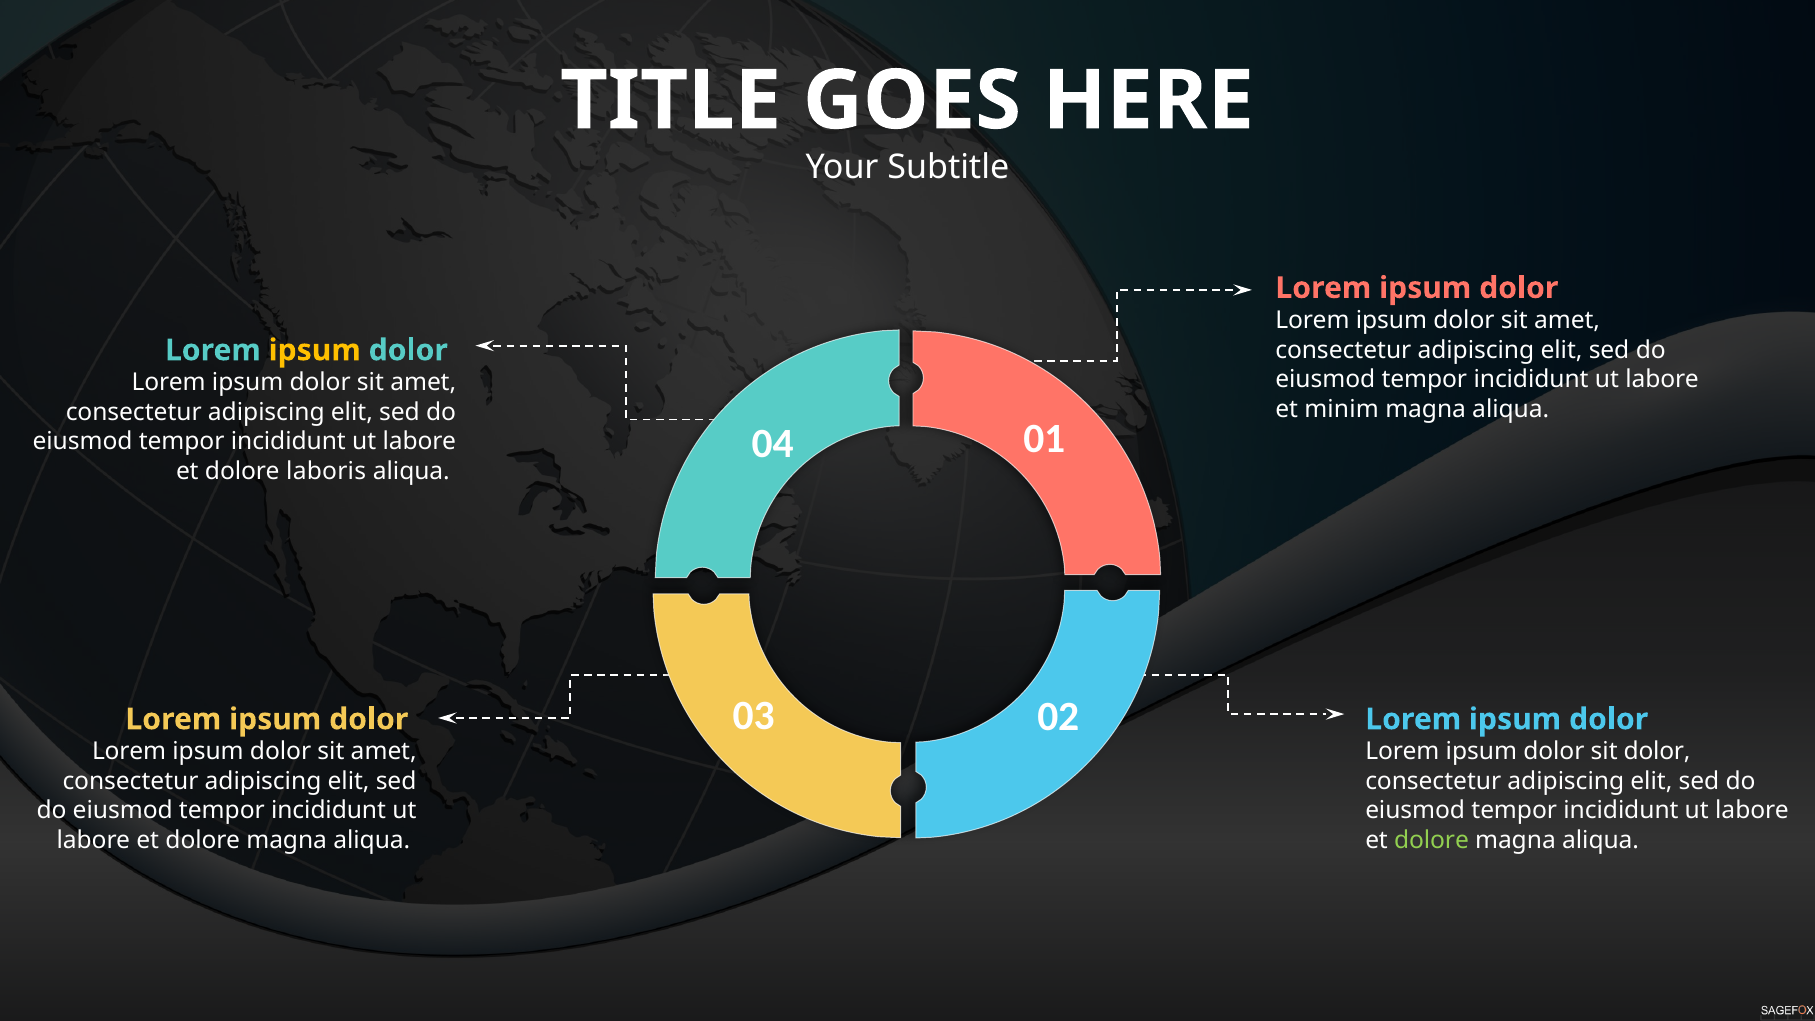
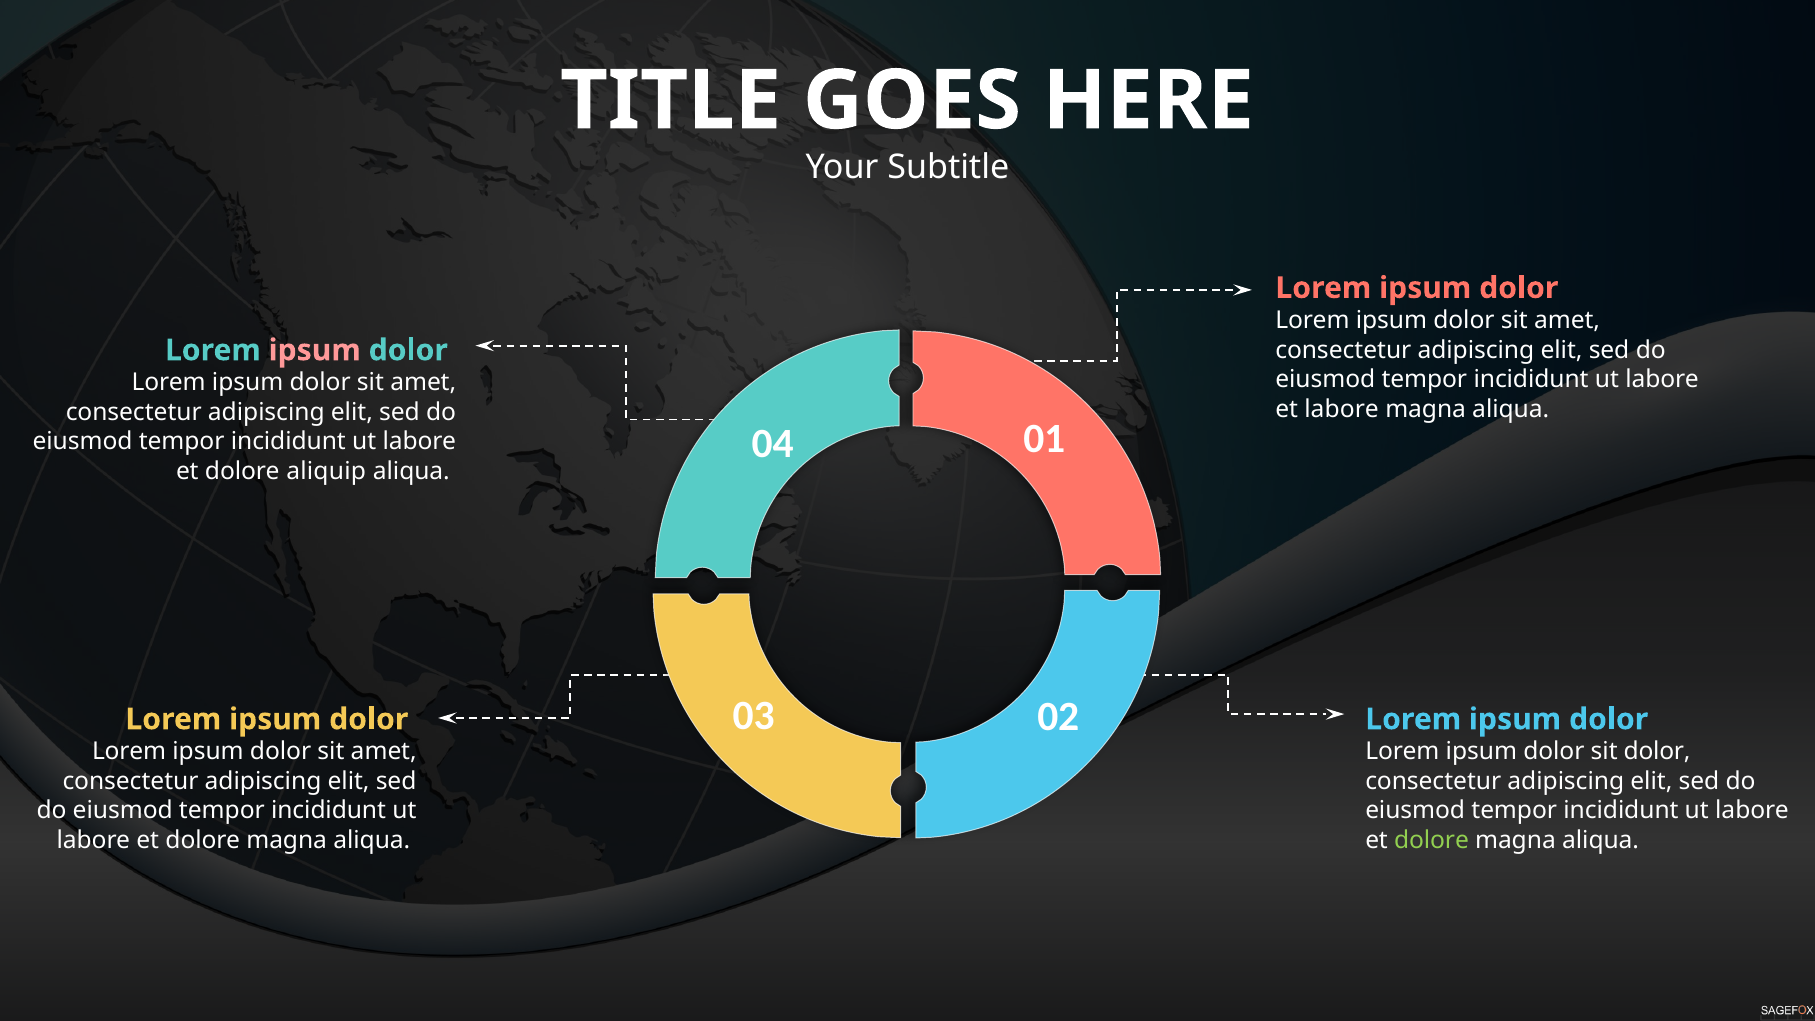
ipsum colour: yellow -> pink (315, 350)
et minim: minim -> labore (1342, 409)
laboris: laboris -> aliquip (326, 471)
